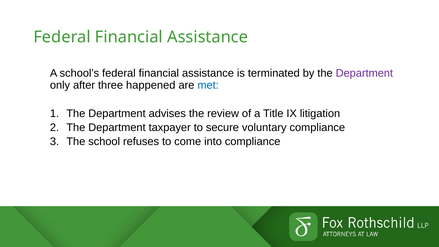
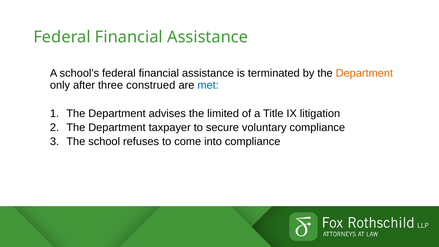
Department colour: purple -> orange (364, 73)
happened: happened -> construed (151, 85)
review: review -> limited (223, 113)
